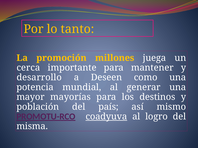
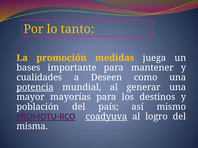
millones: millones -> medidas (115, 58)
cerca: cerca -> bases (28, 68)
desarrollo: desarrollo -> cualidades (39, 78)
potencia underline: none -> present (35, 87)
